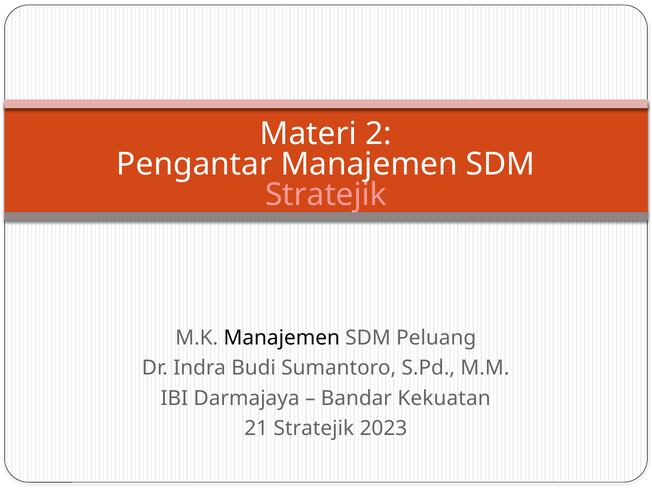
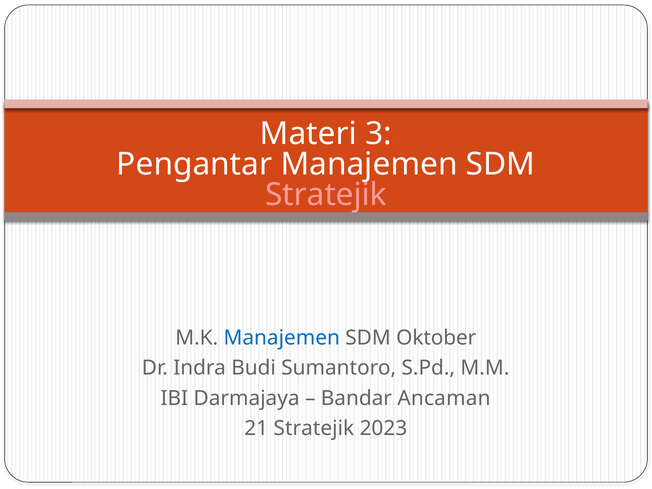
2: 2 -> 3 (379, 134)
Manajemen colour: black -> blue (282, 338)
Peluang: Peluang -> Oktober (436, 338)
Kekuatan: Kekuatan -> Ancaman (444, 398)
